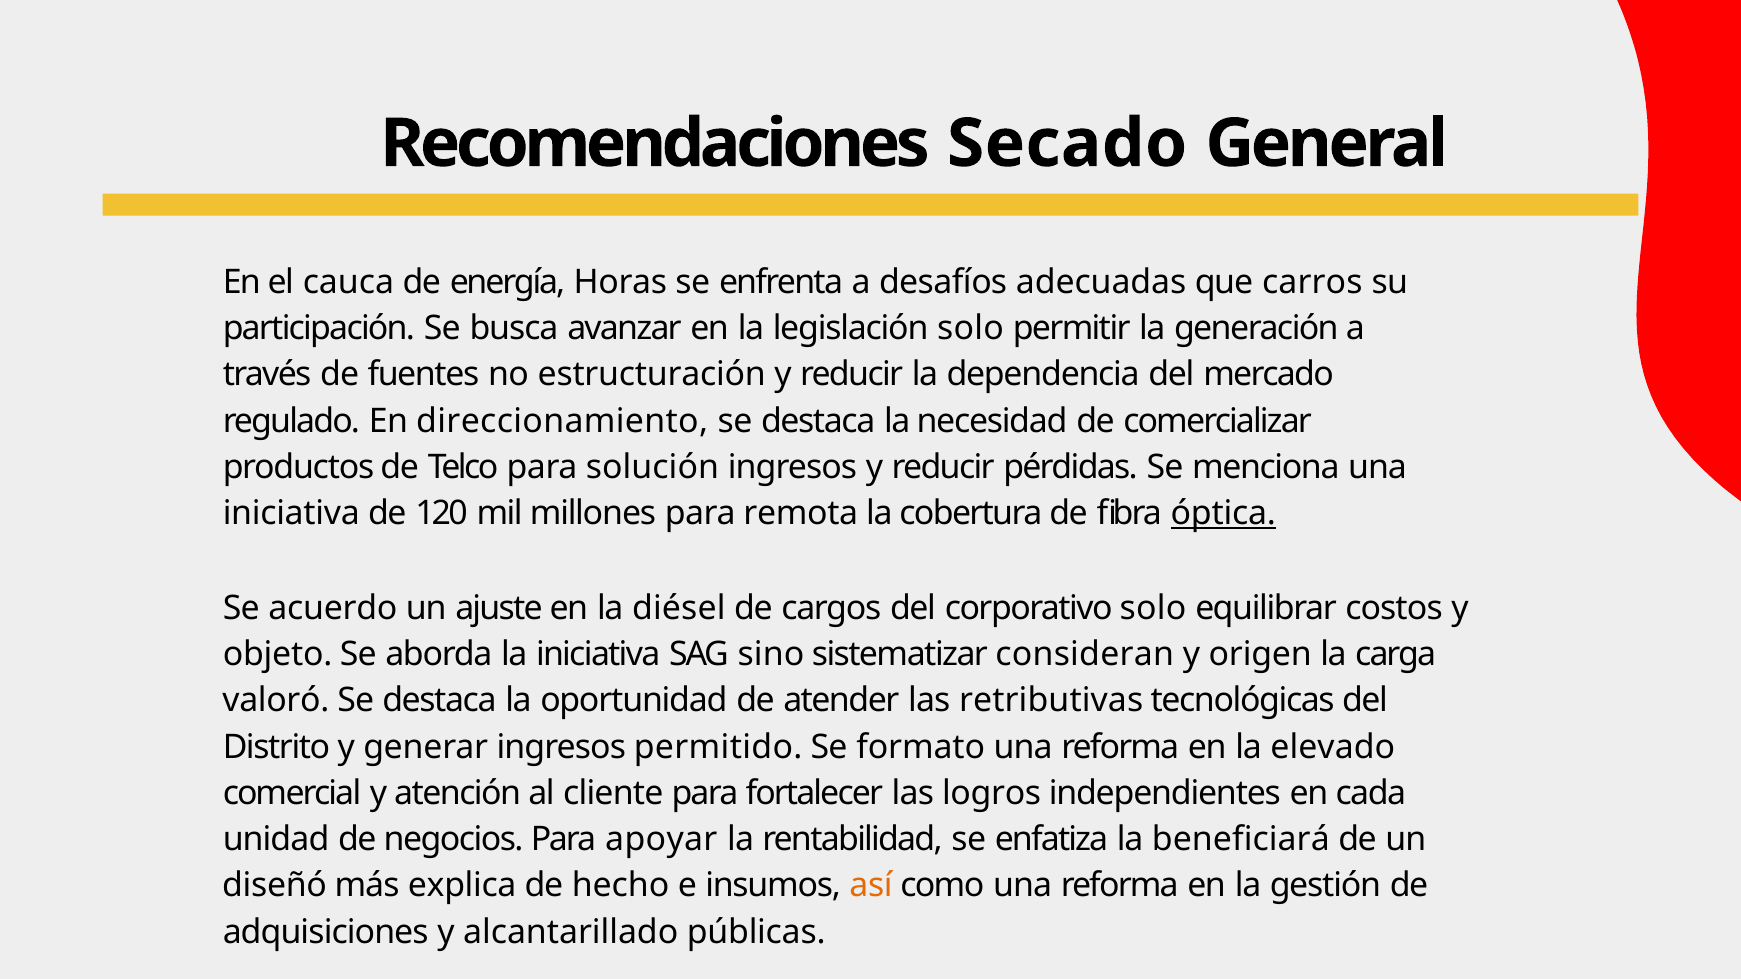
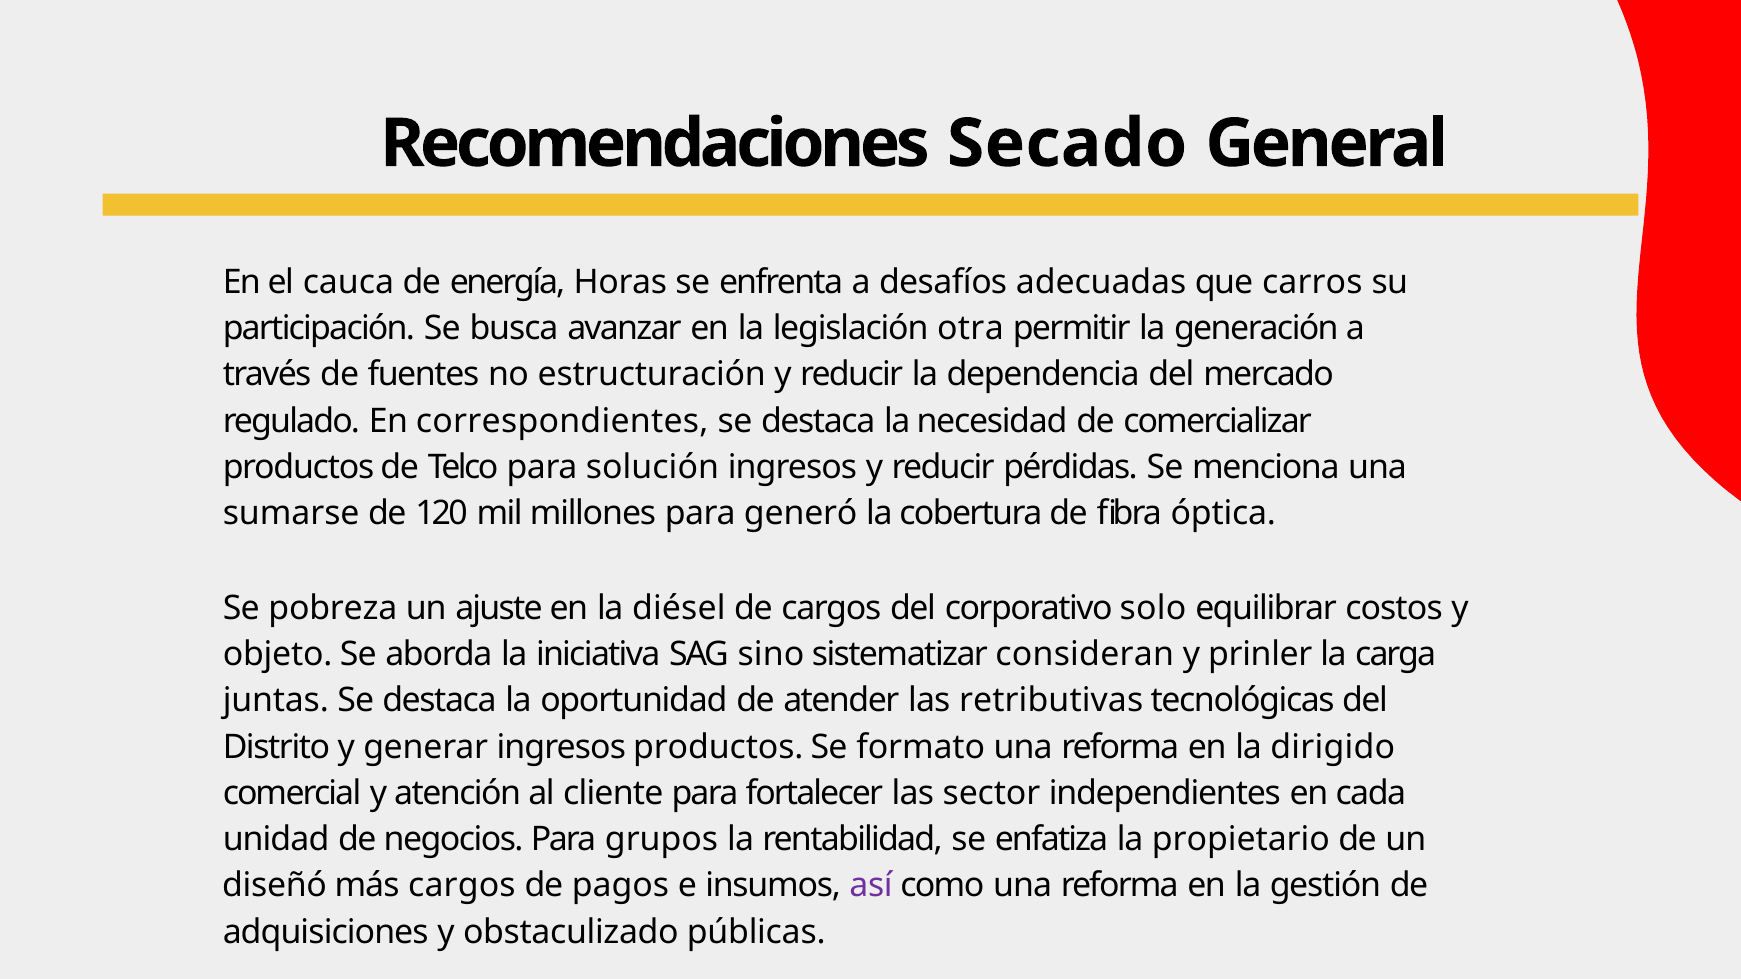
legislación solo: solo -> otra (970, 328)
direccionamiento: direccionamiento -> correspondientes (562, 421)
iniciativa: iniciativa -> sumarse (291, 514)
remota: remota -> generó (801, 514)
óptica underline: present -> none (1223, 514)
acuerdo: acuerdo -> pobreza (333, 608)
origen: origen -> prinler (1260, 654)
valoró: valoró -> juntas (276, 701)
ingresos permitido: permitido -> productos (718, 747)
elevado: elevado -> dirigido (1333, 747)
logros: logros -> sector (991, 793)
apoyar: apoyar -> grupos (662, 840)
beneficiará: beneficiará -> propietario (1241, 840)
más explica: explica -> cargos (462, 886)
hecho: hecho -> pagos (621, 886)
así colour: orange -> purple (871, 886)
alcantarillado: alcantarillado -> obstaculizado (571, 932)
